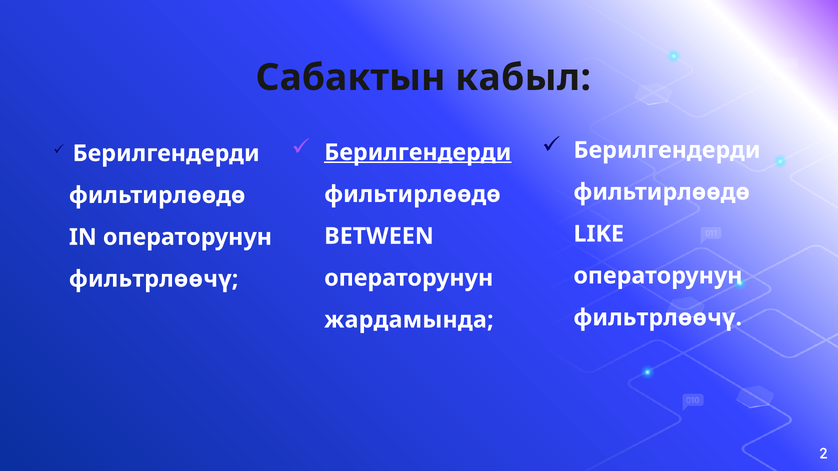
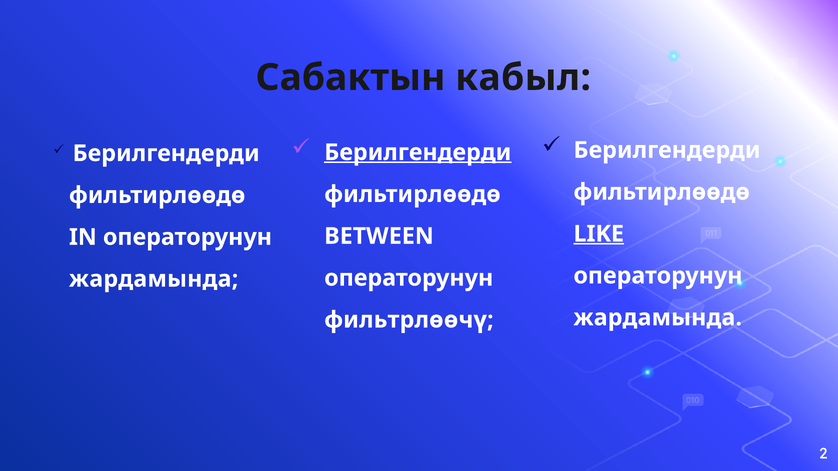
LIKE underline: none -> present (599, 234)
фильтрлөөчү: фильтрлөөчү -> жардамында (154, 279)
фильтрлөөчү: фильтрлөөчү -> жардамында (658, 318)
жардамында: жардамында -> фильтрлөөчү (409, 320)
